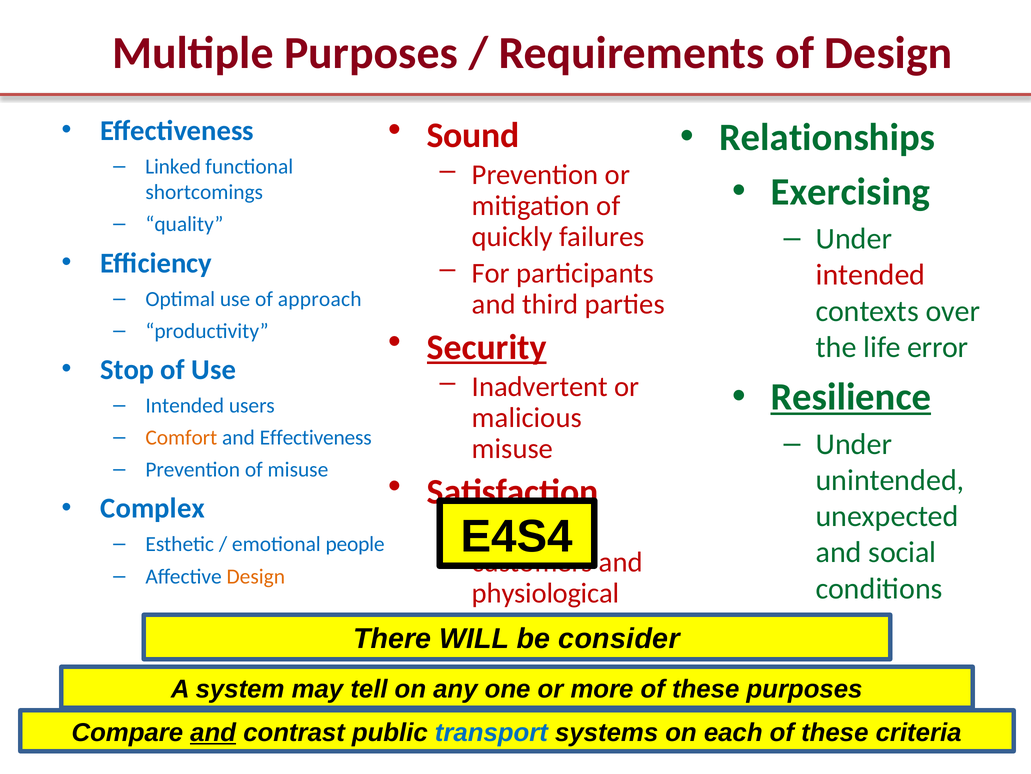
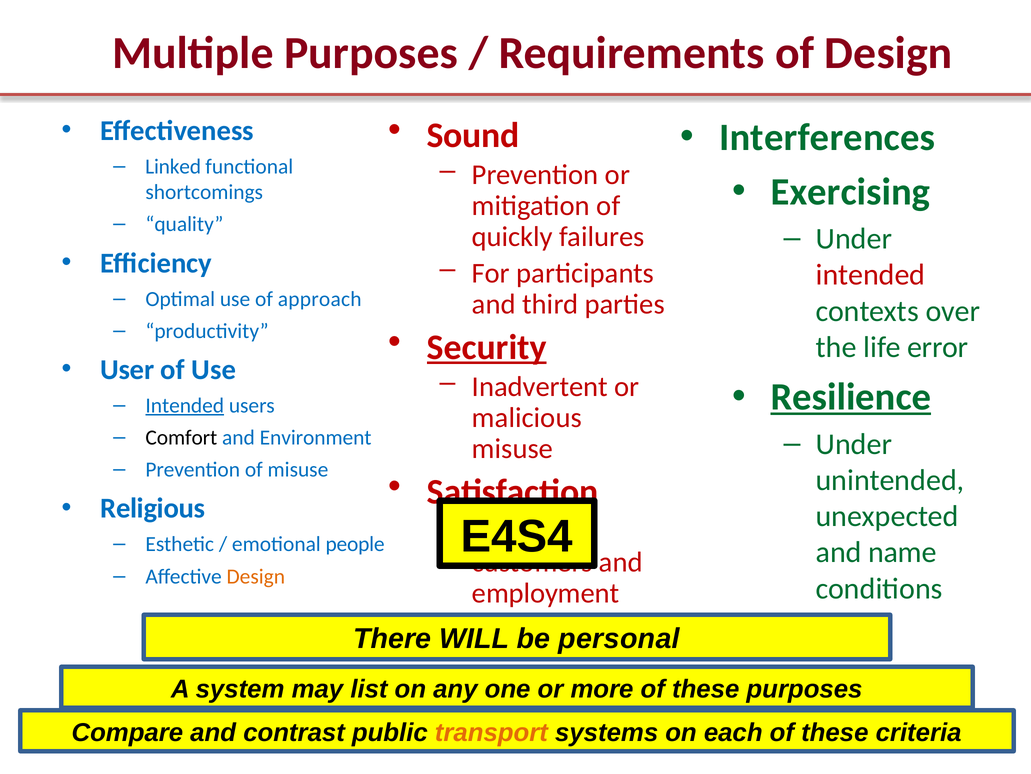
Relationships: Relationships -> Interferences (827, 137)
Stop: Stop -> User (127, 369)
Intended underline: none -> present (185, 405)
Comfort colour: orange -> black (181, 437)
and Effectiveness: Effectiveness -> Environment (316, 437)
Complex: Complex -> Religious (153, 508)
social: social -> name (902, 552)
physiological: physiological -> employment (546, 593)
consider: consider -> personal (619, 638)
tell: tell -> list (369, 688)
and underline: present -> none (213, 732)
transport colour: blue -> orange (491, 732)
